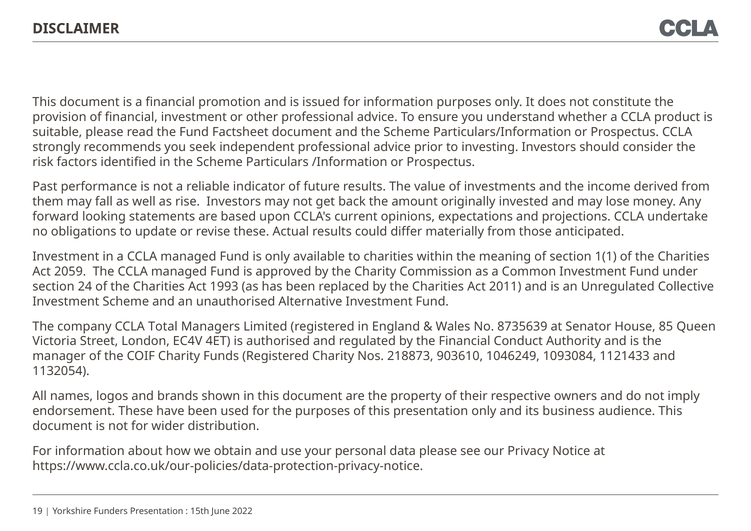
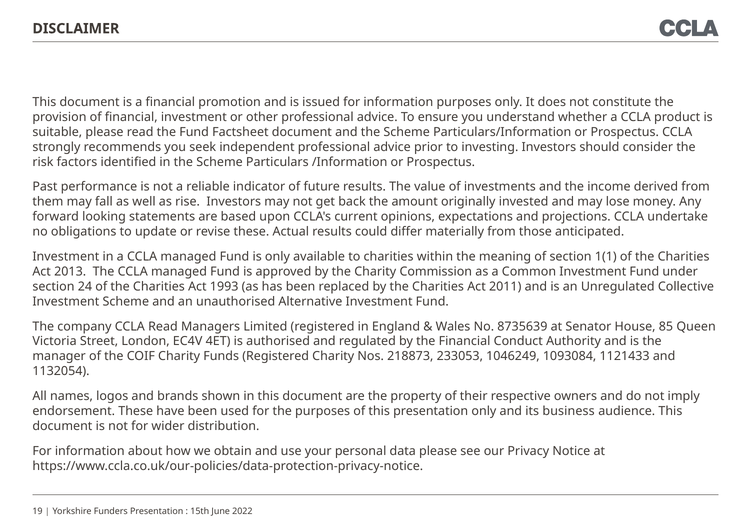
2059: 2059 -> 2013 (70, 272)
CCLA Total: Total -> Read (163, 326)
903610: 903610 -> 233053 (460, 356)
